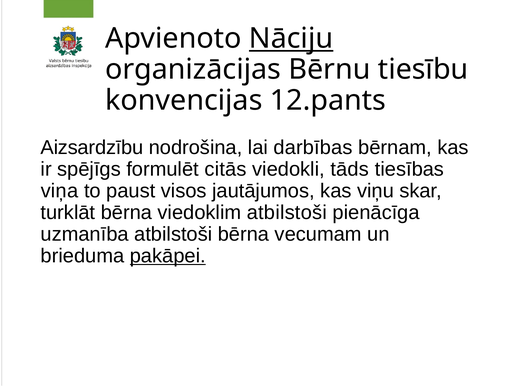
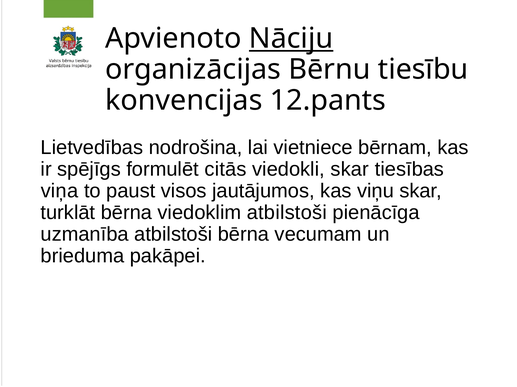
Aizsardzību: Aizsardzību -> Lietvedības (92, 148)
darbības: darbības -> vietniece (313, 148)
viedokli tāds: tāds -> skar (350, 170)
pakāpei underline: present -> none (168, 256)
